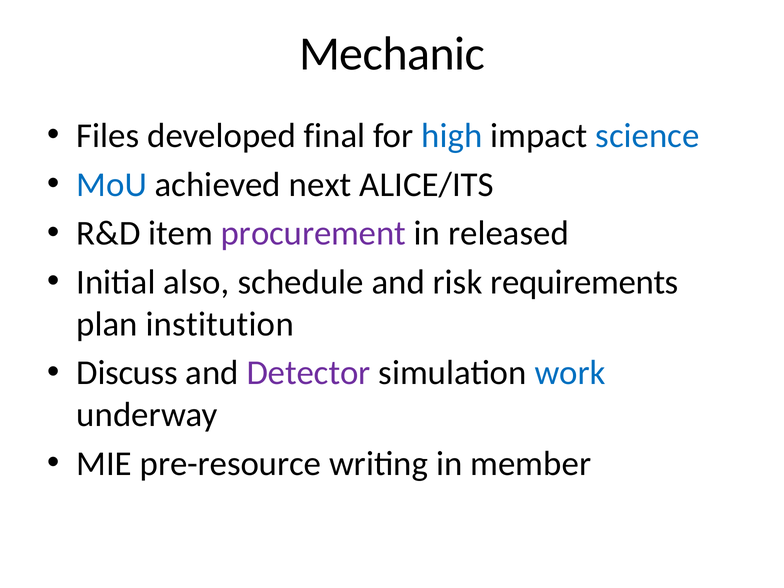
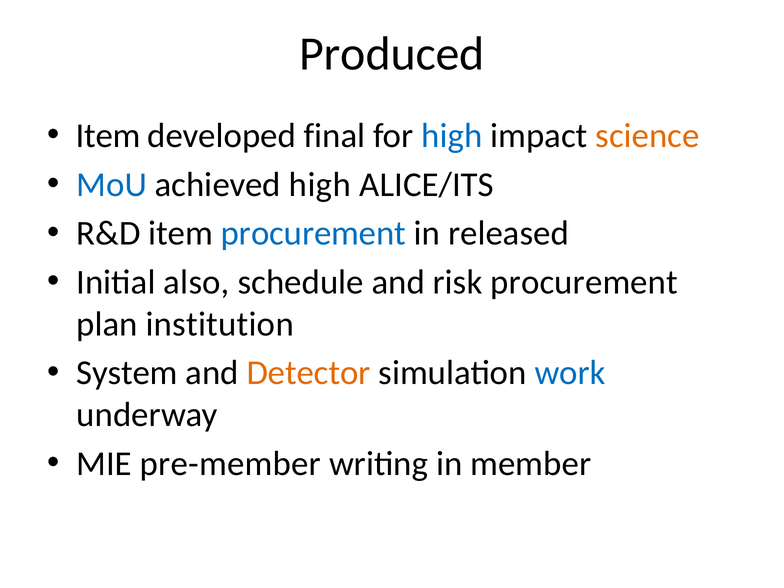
Mechanic: Mechanic -> Produced (392, 54)
Files: Files -> Item (108, 136)
science colour: blue -> orange (647, 136)
achieved next: next -> high (320, 185)
procurement colour: purple -> blue (313, 233)
risk requirements: requirements -> procurement (584, 282)
Discuss: Discuss -> System (127, 373)
Detector colour: purple -> orange (309, 373)
pre-resource: pre-resource -> pre-member (230, 464)
